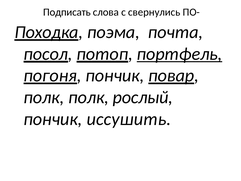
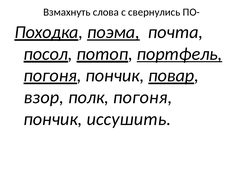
Подписать: Подписать -> Взмахнуть (67, 12)
поэма underline: none -> present (113, 32)
полк: полк -> взор (44, 97)
полк рослый: рослый -> погоня (143, 97)
